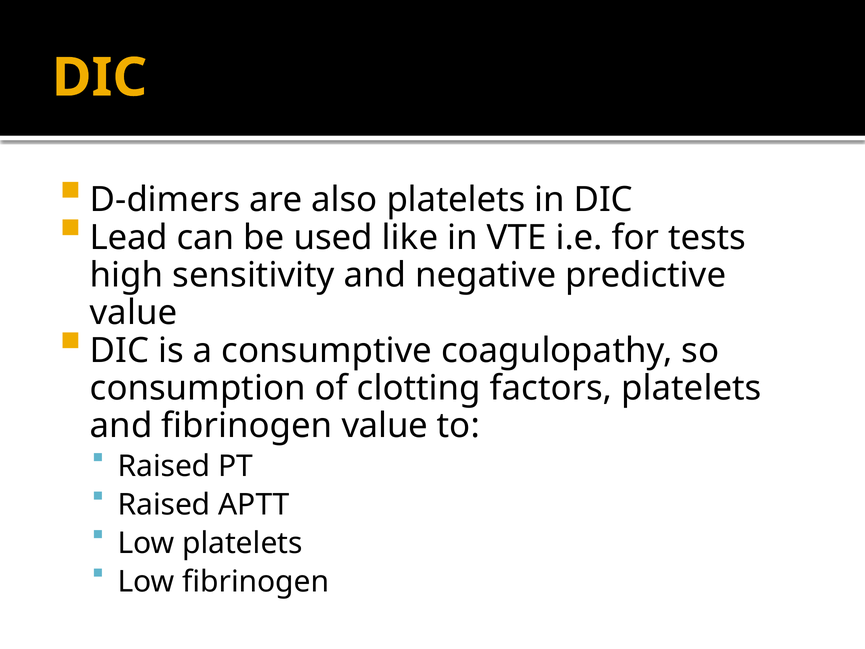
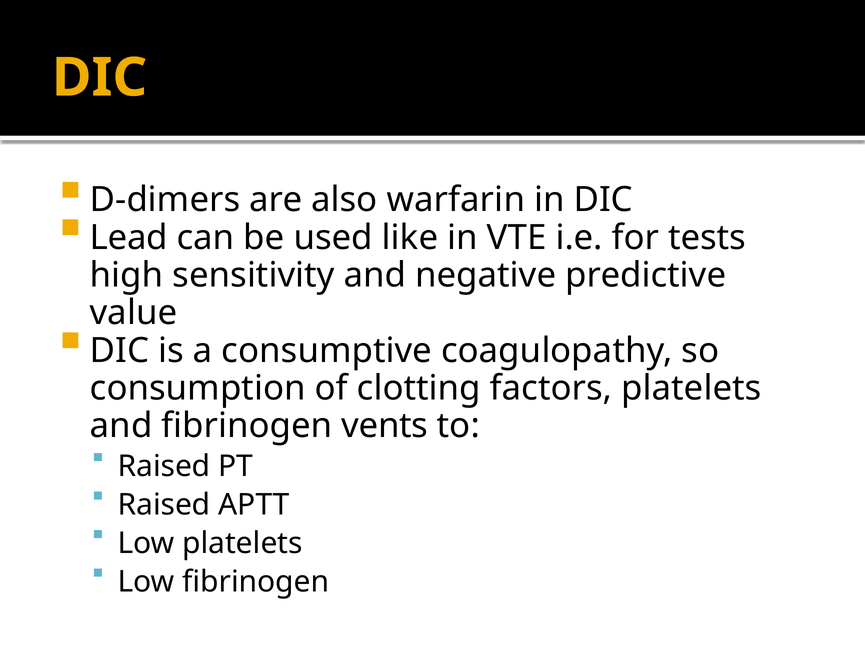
also platelets: platelets -> warfarin (456, 200)
fibrinogen value: value -> vents (385, 426)
